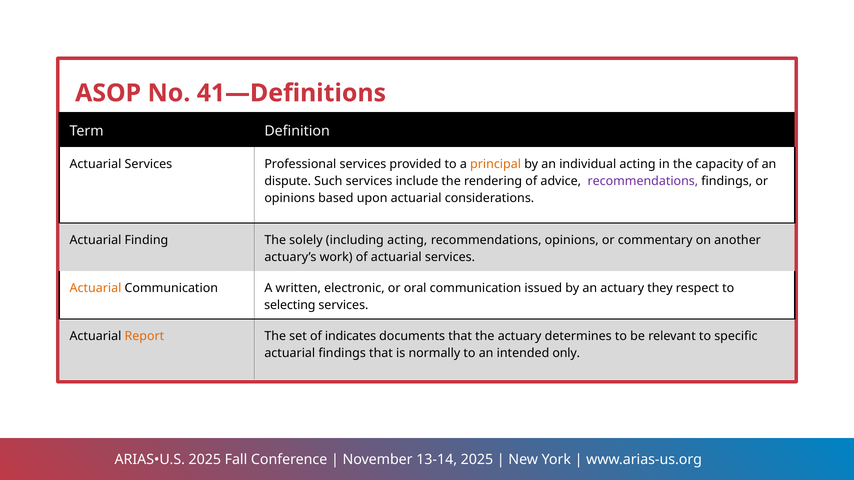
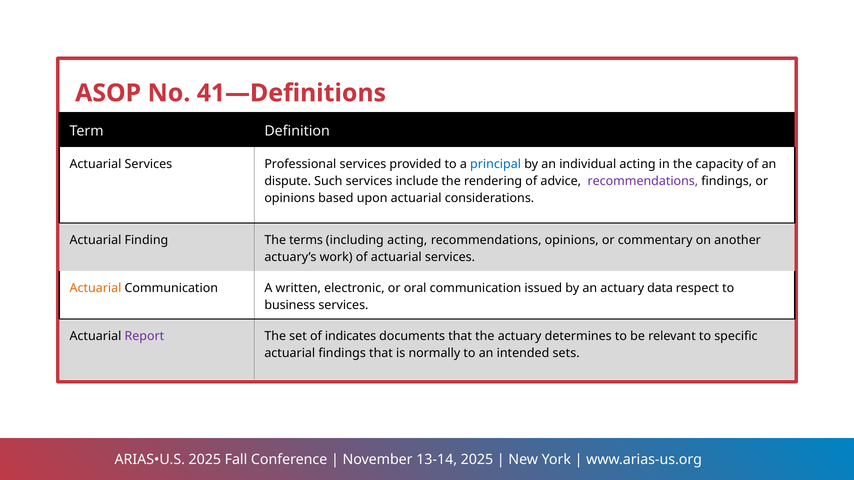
principal colour: orange -> blue (496, 164)
solely: solely -> terms (306, 240)
they: they -> data (660, 288)
selecting: selecting -> business (290, 305)
Report colour: orange -> purple (144, 336)
only: only -> sets (566, 353)
